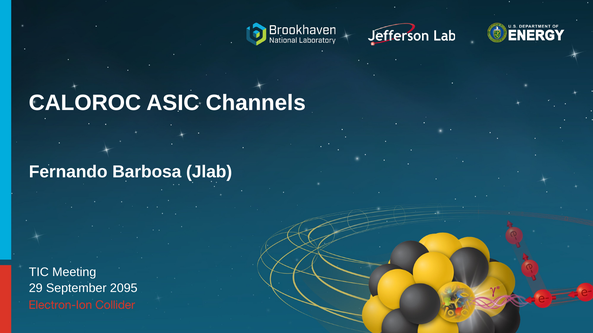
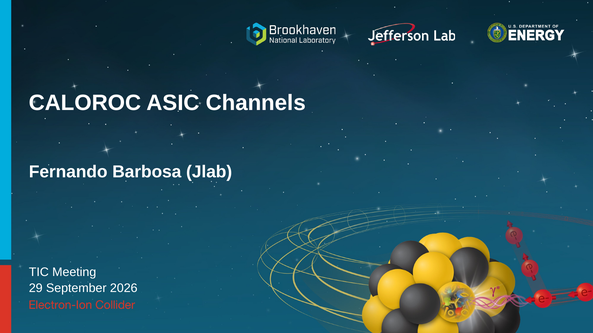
2095: 2095 -> 2026 (124, 289)
